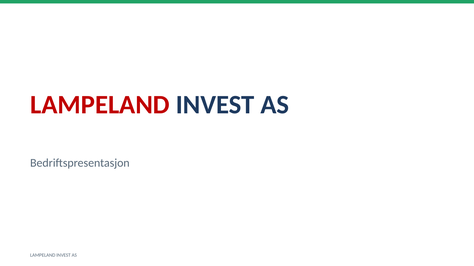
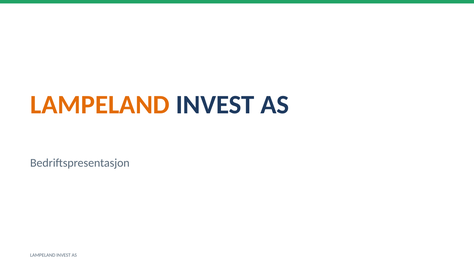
LAMPELAND colour: red -> orange (100, 105)
